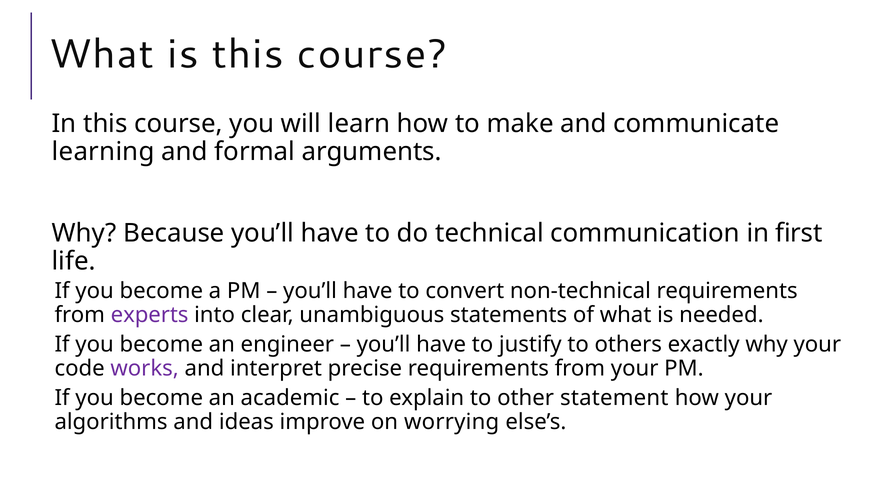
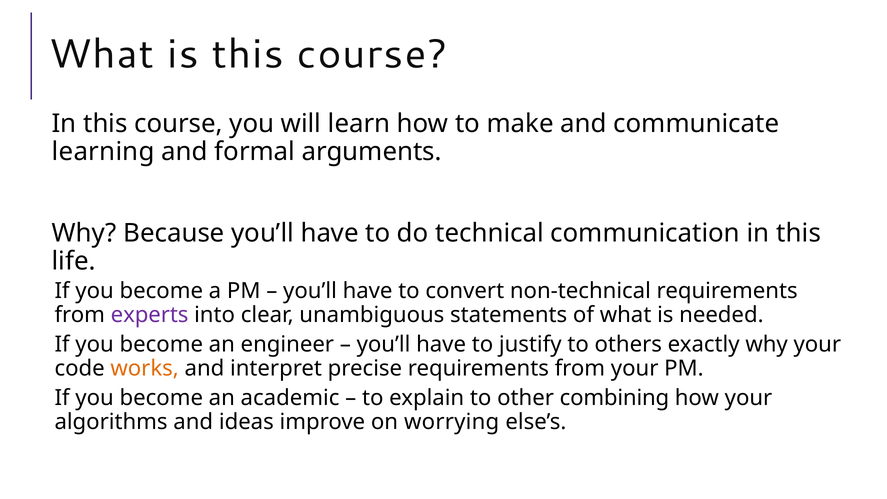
communication in first: first -> this (799, 233)
works colour: purple -> orange (145, 368)
statement: statement -> combining (614, 398)
